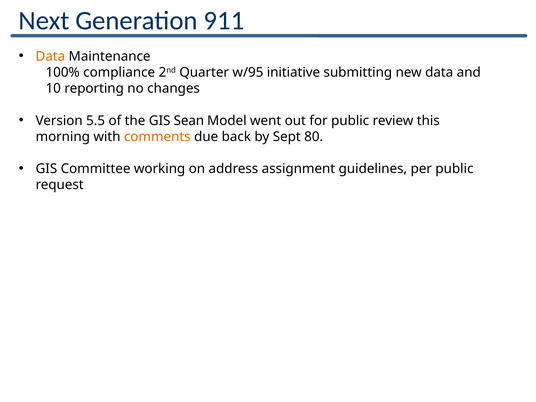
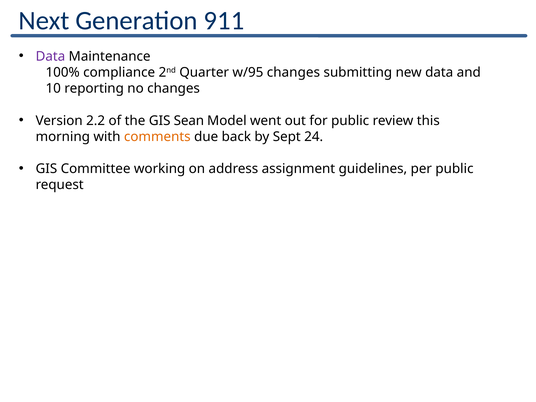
Data colour: orange -> purple (50, 56)
w/95 initiative: initiative -> changes (293, 72)
5.5: 5.5 -> 2.2 (96, 121)
80: 80 -> 24 (314, 137)
